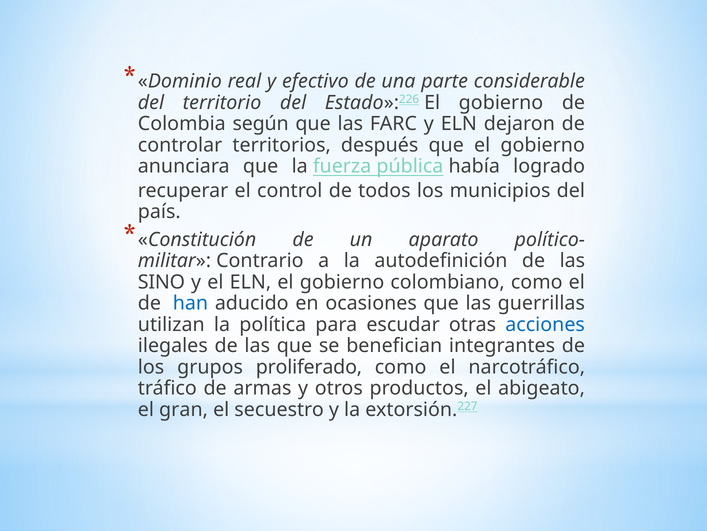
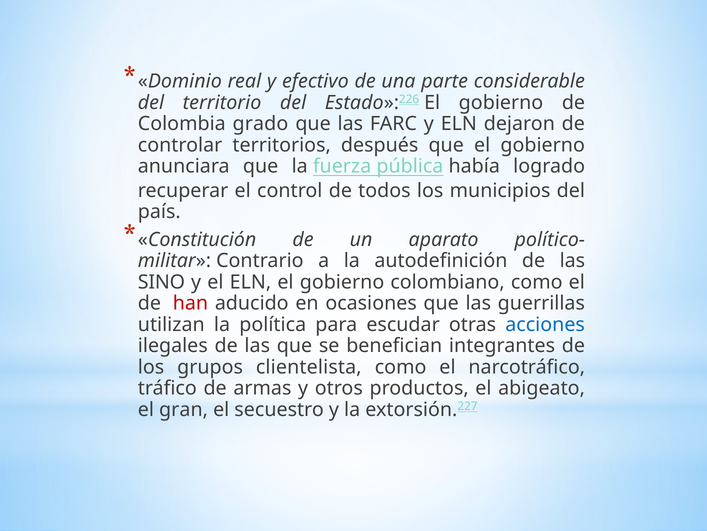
según: según -> grado (260, 124)
han colour: blue -> red (190, 303)
proliferado: proliferado -> clientelista (309, 367)
